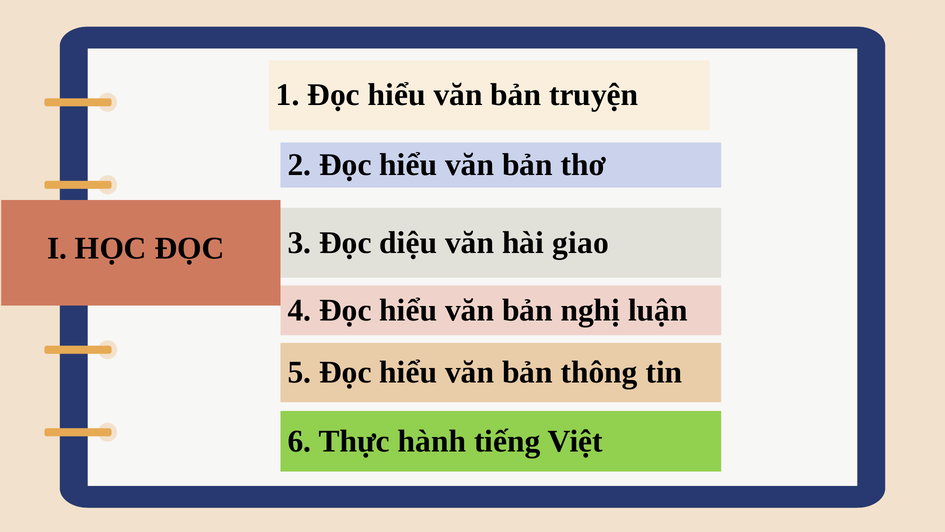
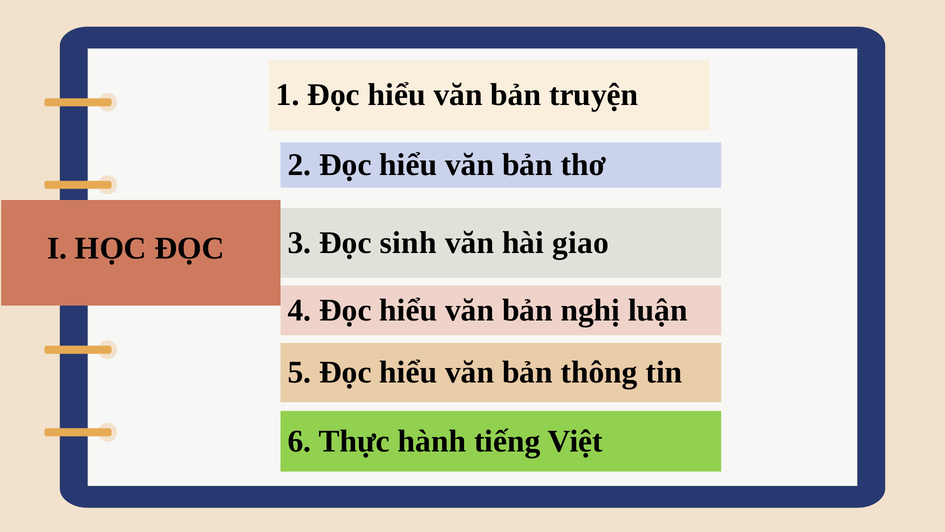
diệu: diệu -> sinh (408, 242)
